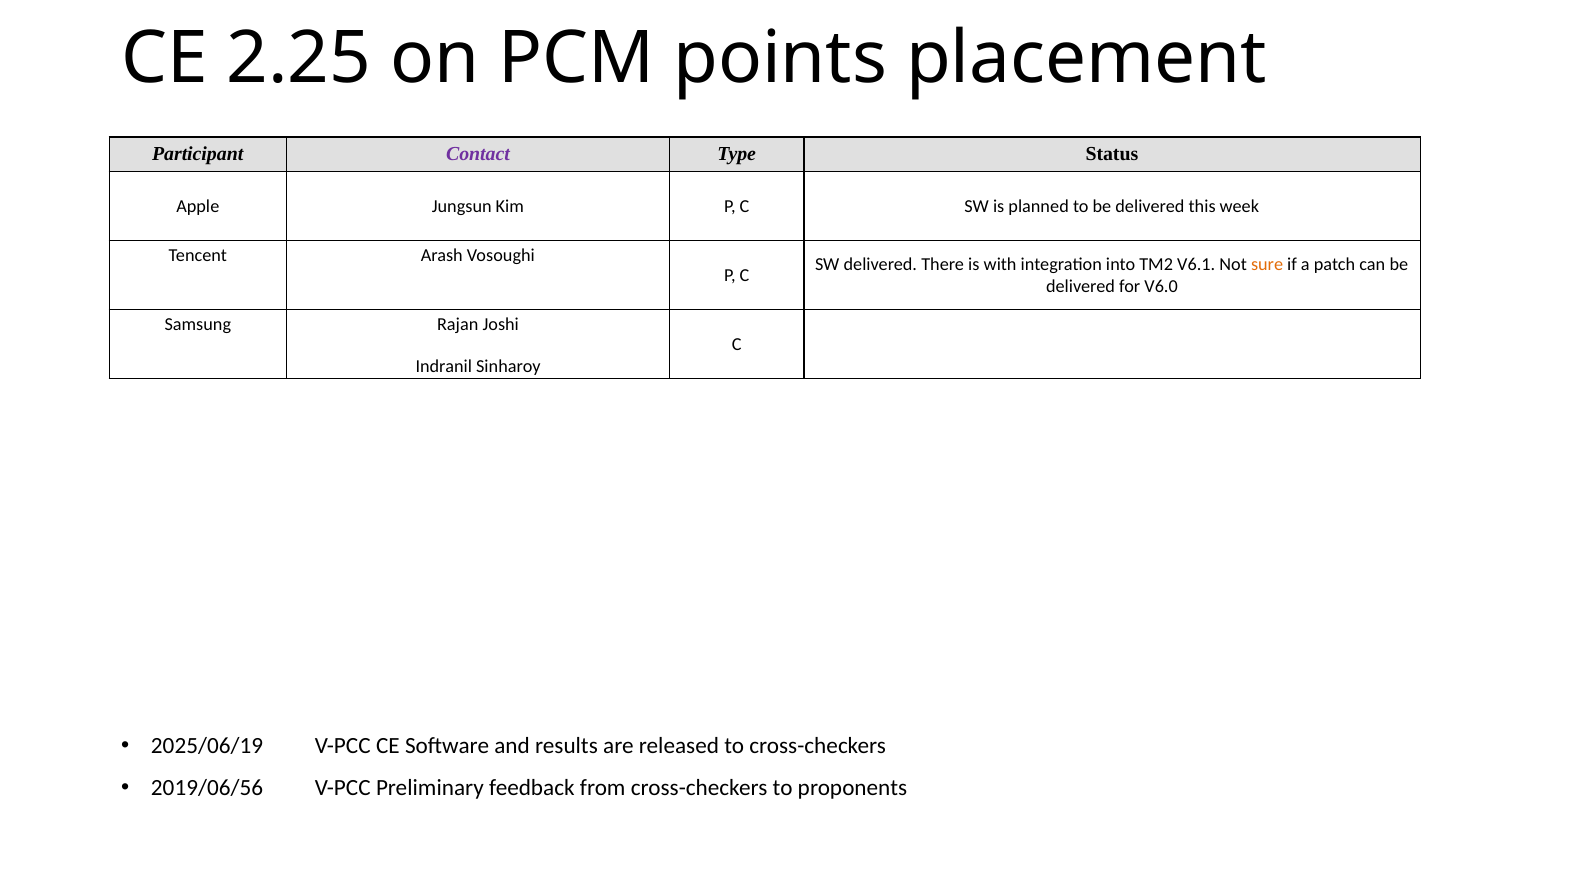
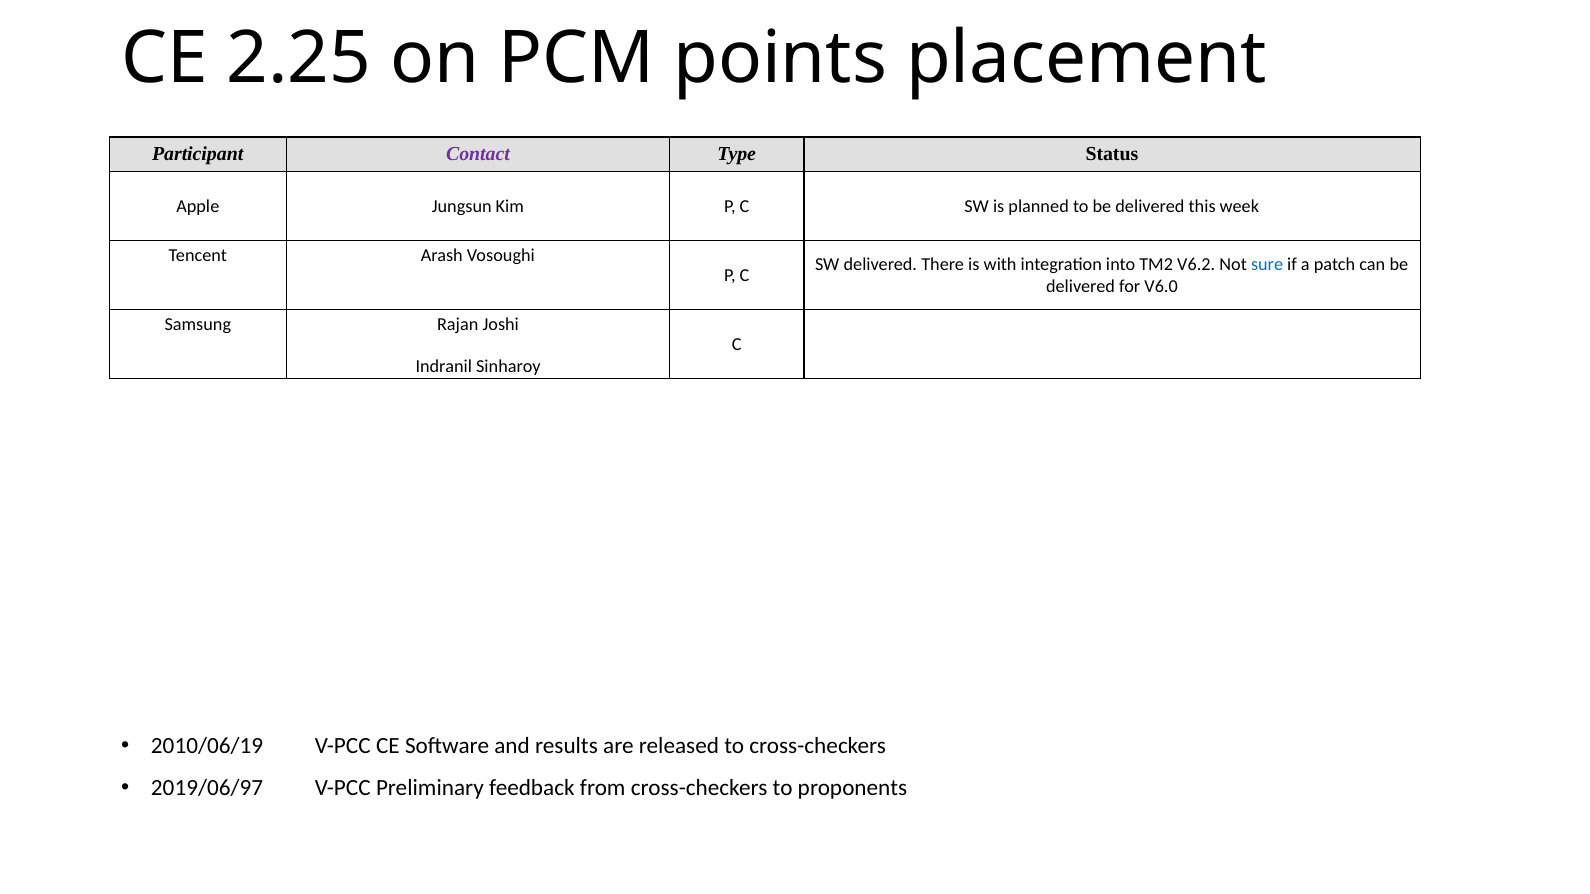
V6.1: V6.1 -> V6.2 (1196, 264)
sure colour: orange -> blue (1267, 264)
2025/06/19: 2025/06/19 -> 2010/06/19 (207, 746)
2019/06/56: 2019/06/56 -> 2019/06/97 (207, 788)
